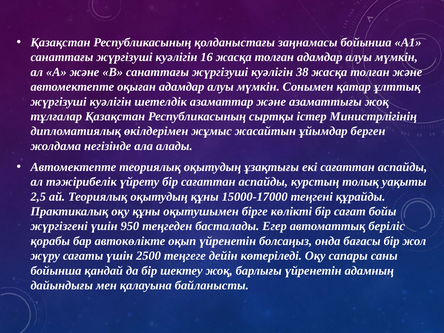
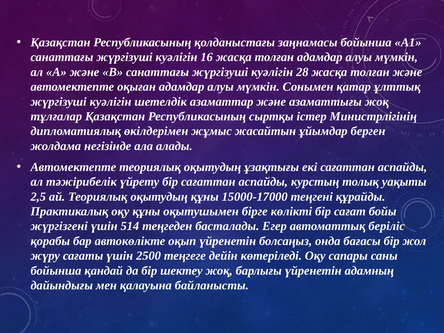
38: 38 -> 28 (302, 72)
950: 950 -> 514 (130, 226)
